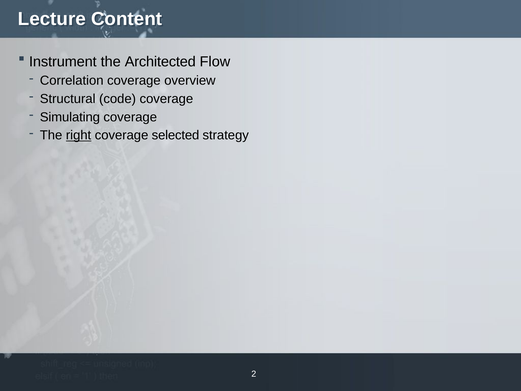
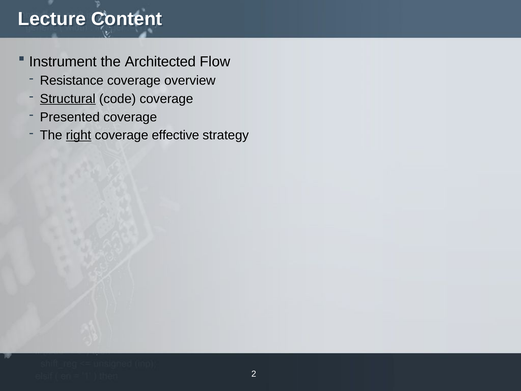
Correlation: Correlation -> Resistance (72, 81)
Structural underline: none -> present (68, 99)
Simulating: Simulating -> Presented (70, 117)
selected: selected -> effective (175, 135)
